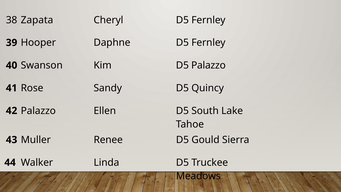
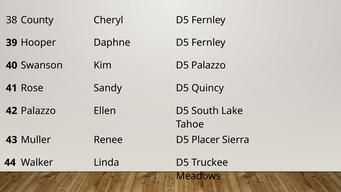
Zapata: Zapata -> County (37, 20)
Gould: Gould -> Placer (206, 140)
